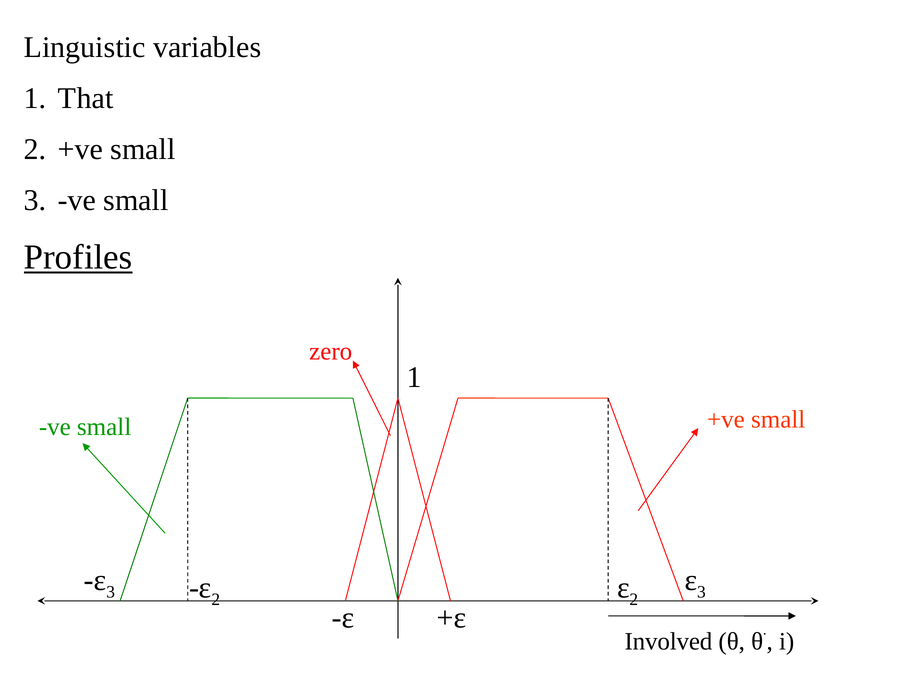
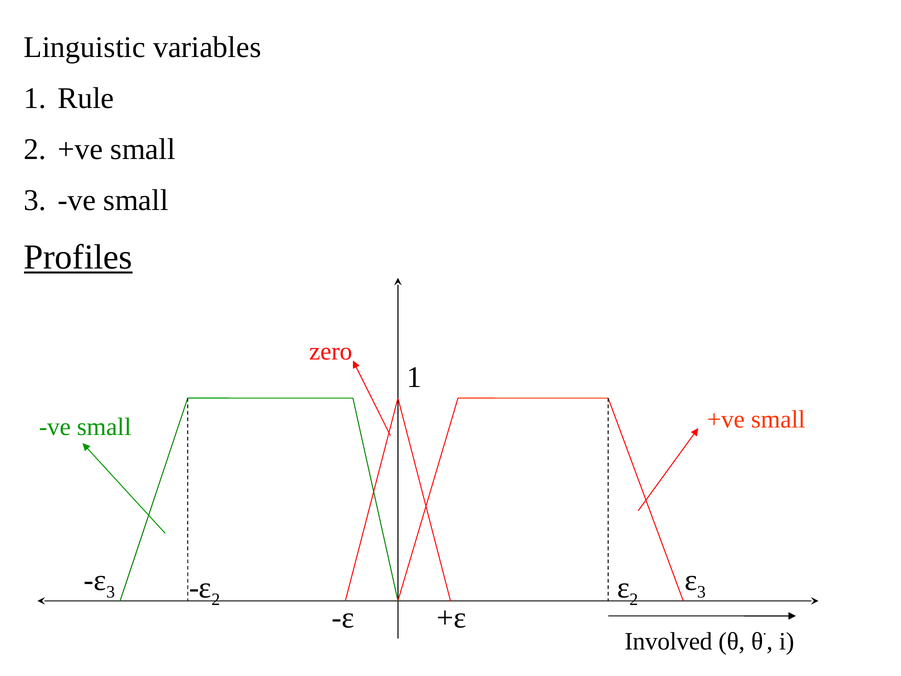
That: That -> Rule (86, 98)
